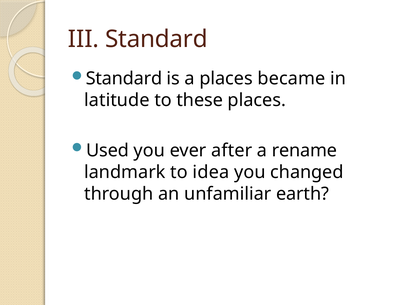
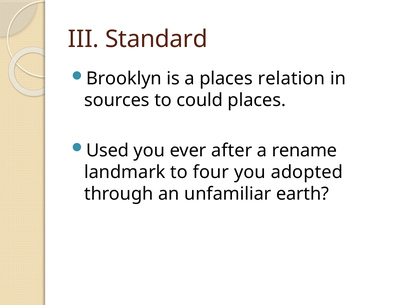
Standard: Standard -> Brooklyn (124, 79)
became: became -> relation (291, 79)
latitude: latitude -> sources (117, 100)
these: these -> could (200, 100)
idea: idea -> four (211, 172)
changed: changed -> adopted (307, 172)
